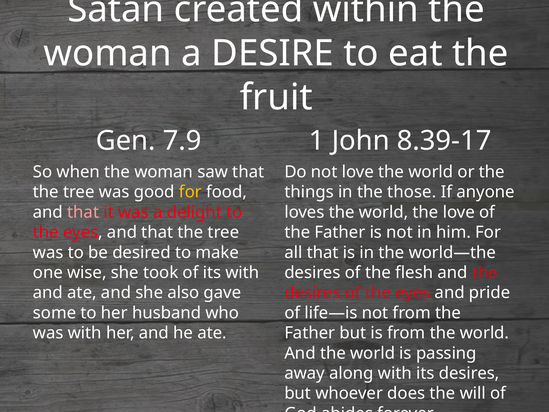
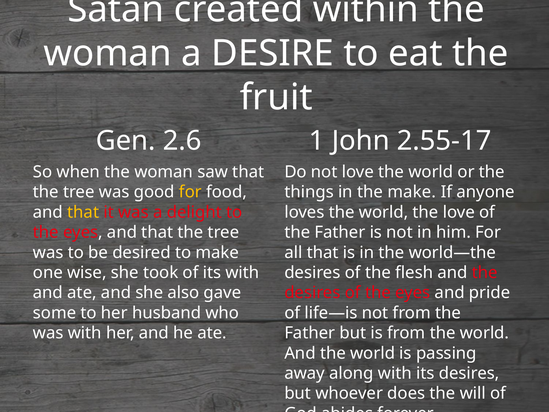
7.9: 7.9 -> 2.6 (182, 141)
8.39-17: 8.39-17 -> 2.55-17 (444, 141)
the those: those -> make (412, 192)
that colour: pink -> yellow (83, 212)
